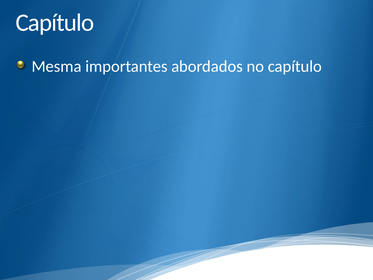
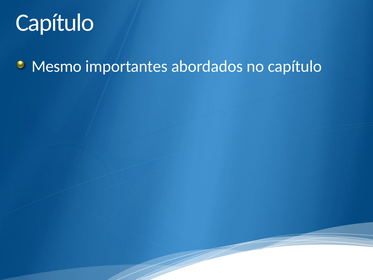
Mesma: Mesma -> Mesmo (57, 66)
